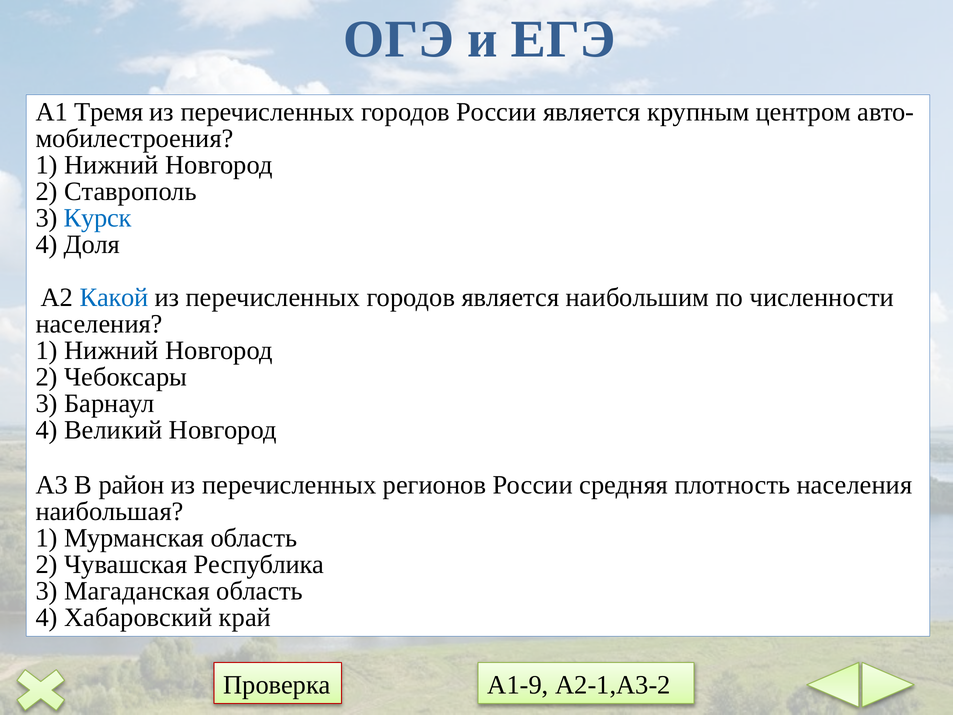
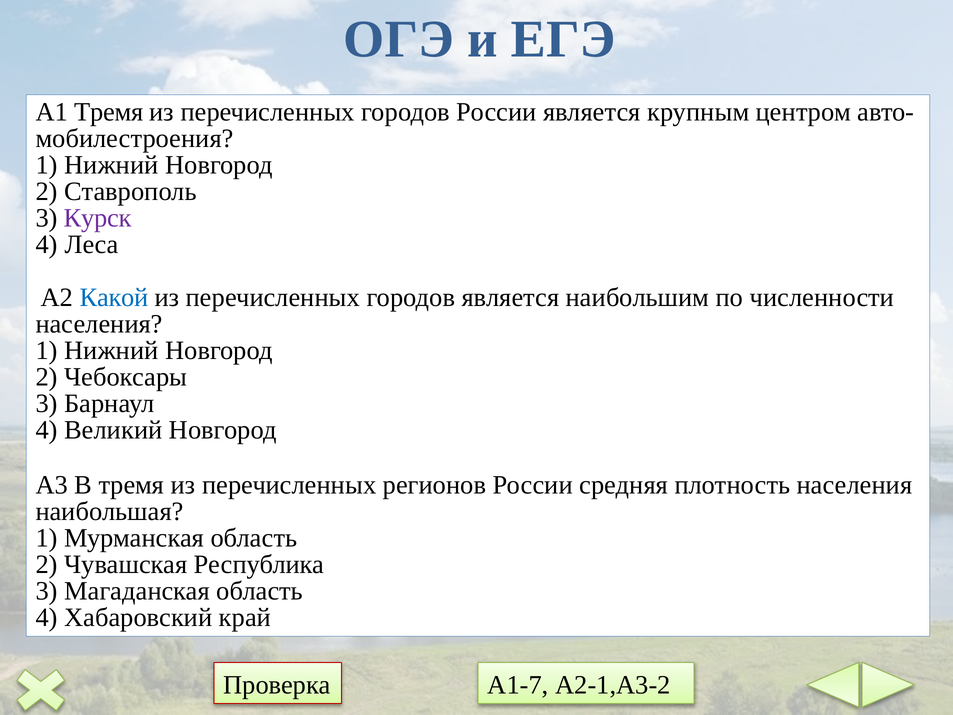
Курск colour: blue -> purple (98, 218)
Доля: Доля -> Леса (92, 244)
В район: район -> тремя (131, 485)
А1-9: А1-9 -> А1-7 (518, 685)
